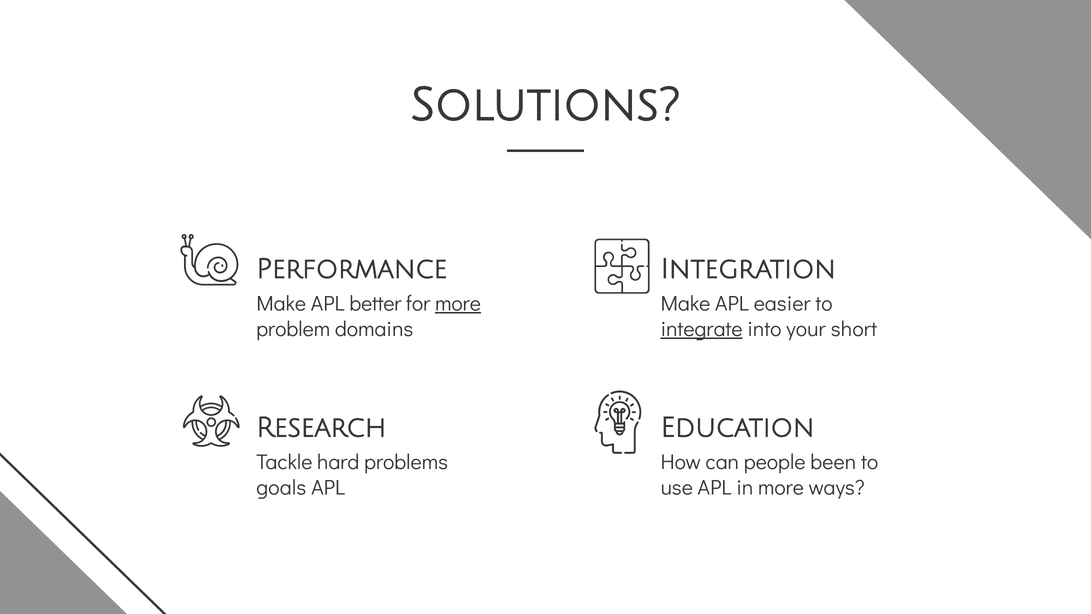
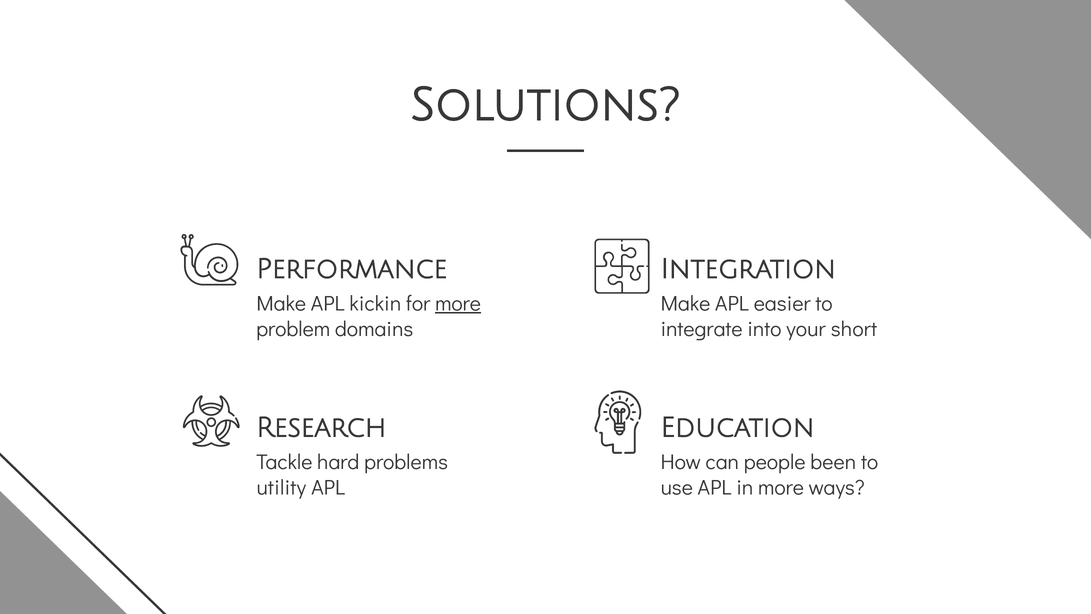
better: better -> kickin (375, 303)
integrate underline: present -> none (702, 329)
goals: goals -> utility (281, 487)
